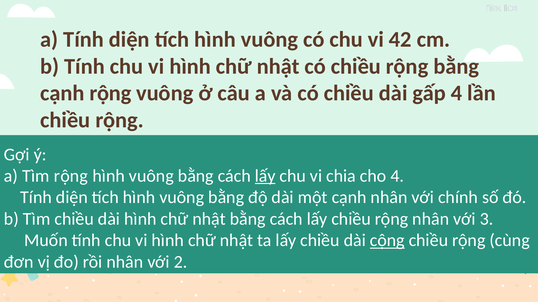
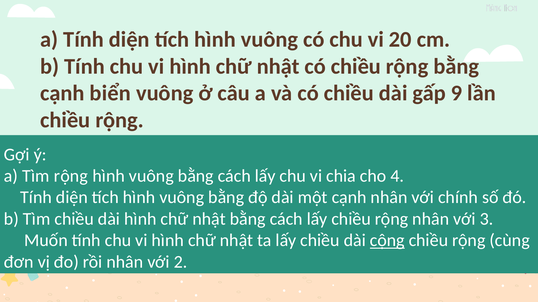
42: 42 -> 20 (400, 40)
cạnh rộng: rộng -> biển (110, 93)
gấp 4: 4 -> 9 (457, 93)
lấy underline: present -> none (265, 176)
